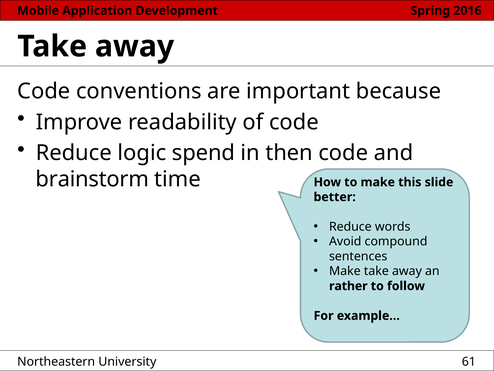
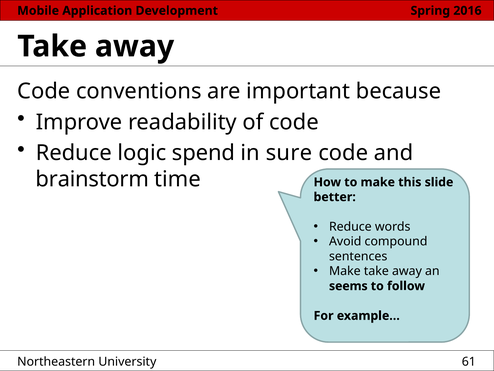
then: then -> sure (289, 153)
rather: rather -> seems (348, 286)
